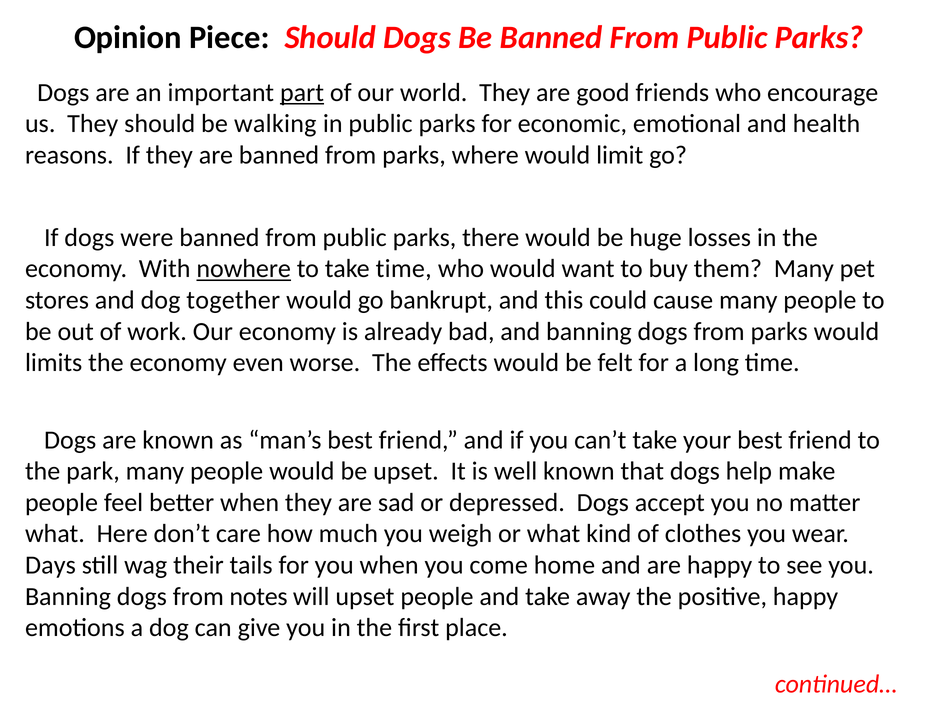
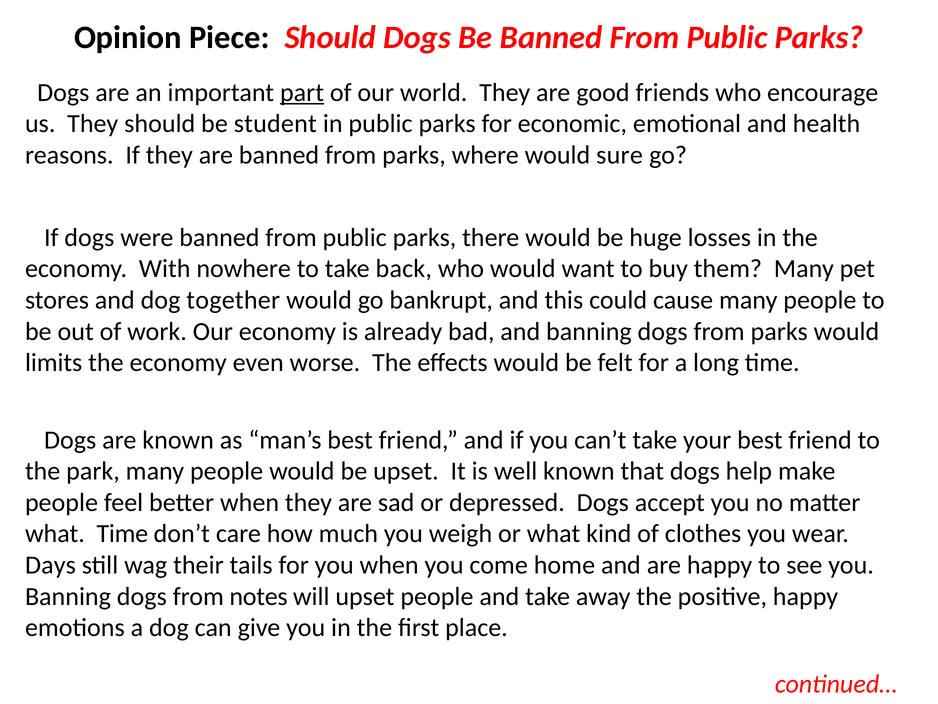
walking: walking -> student (275, 124)
limit: limit -> sure (620, 155)
nowhere underline: present -> none (244, 269)
take time: time -> back (404, 269)
what Here: Here -> Time (122, 533)
